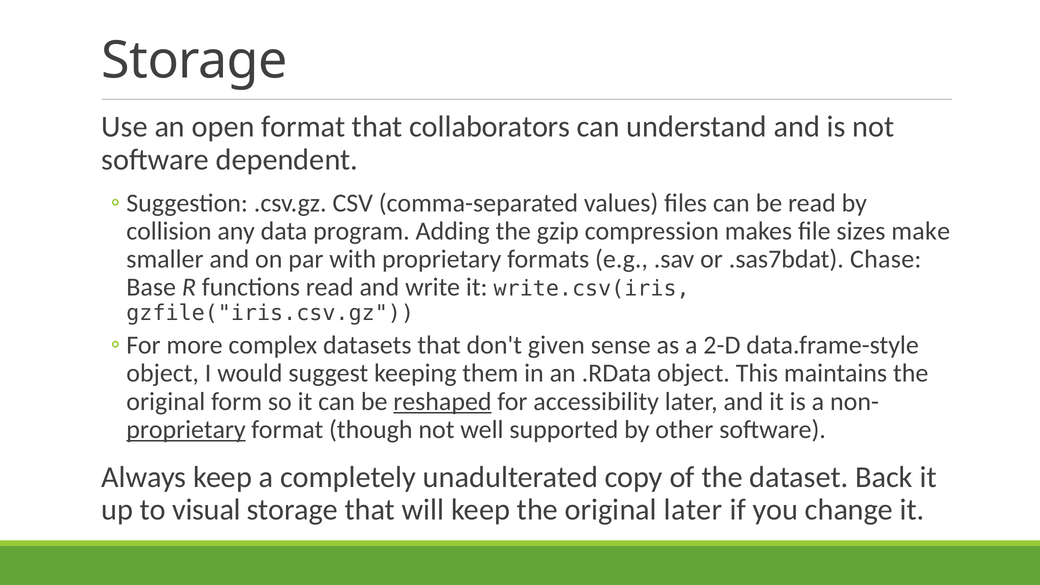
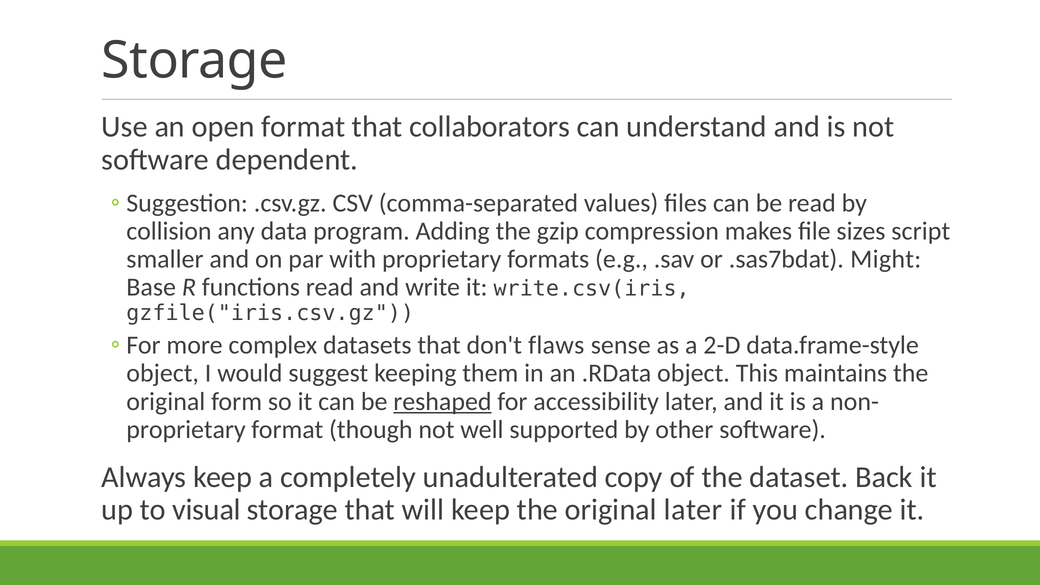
make: make -> script (921, 231)
Chase: Chase -> Might (886, 259)
given: given -> flaws (556, 345)
proprietary underline: present -> none (186, 430)
